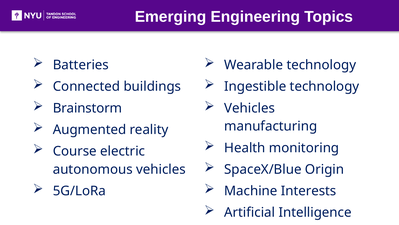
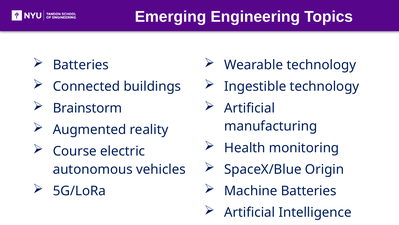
Vehicles: Vehicles -> Artificial (250, 108)
Machine Interests: Interests -> Batteries (309, 190)
